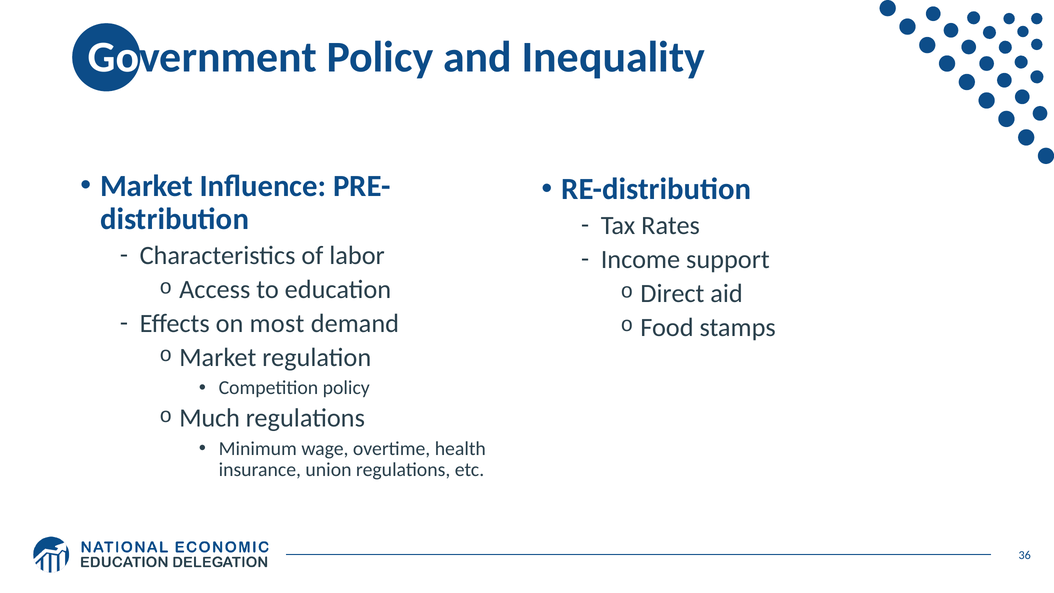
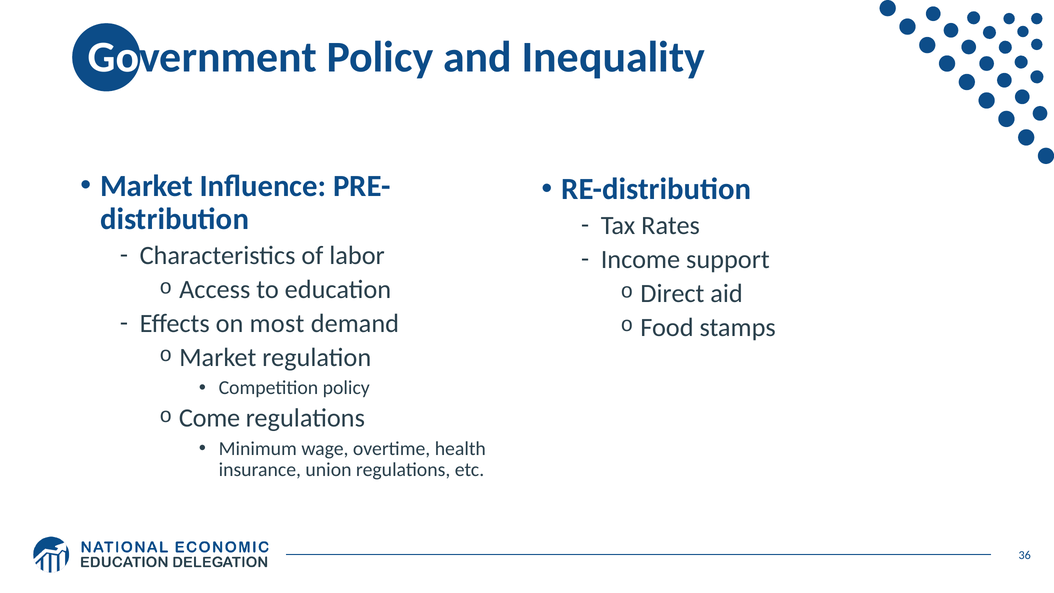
Much: Much -> Come (210, 418)
